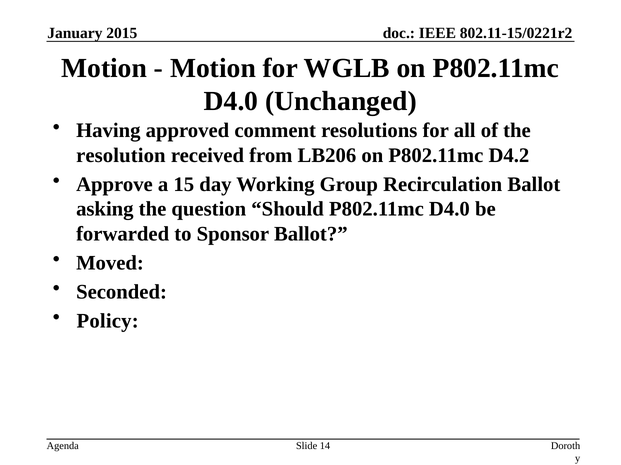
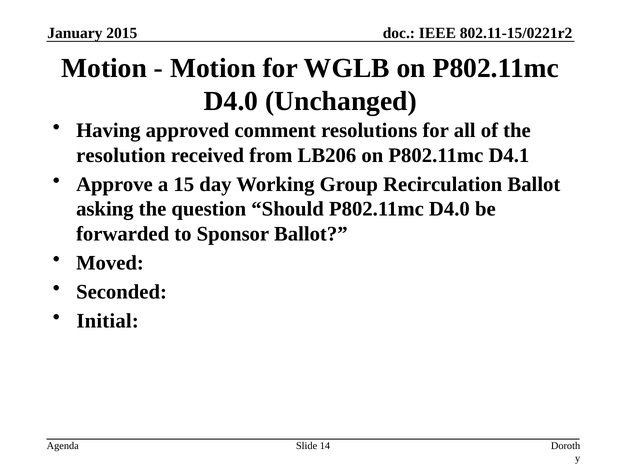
D4.2: D4.2 -> D4.1 (509, 156)
Policy: Policy -> Initial (108, 321)
